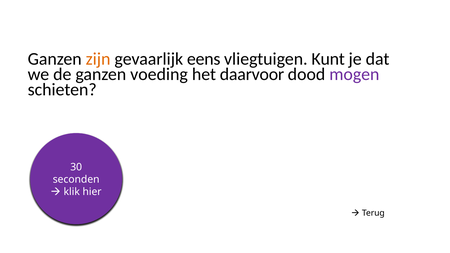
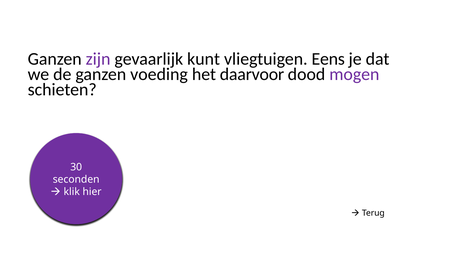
zijn colour: orange -> purple (98, 59)
eens: eens -> kunt (204, 59)
Kunt: Kunt -> Eens (328, 59)
